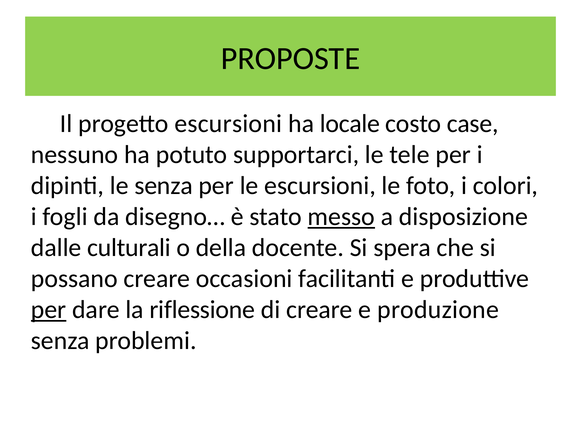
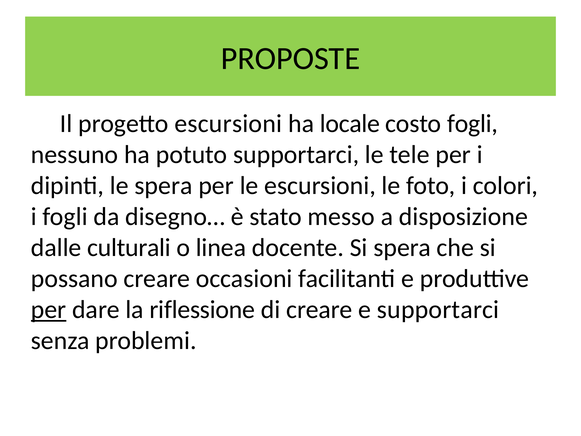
costo case: case -> fogli (473, 124)
le senza: senza -> spera (163, 186)
messo underline: present -> none (341, 217)
della: della -> linea (221, 248)
e produzione: produzione -> supportarci (438, 310)
